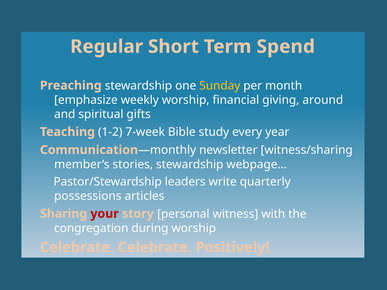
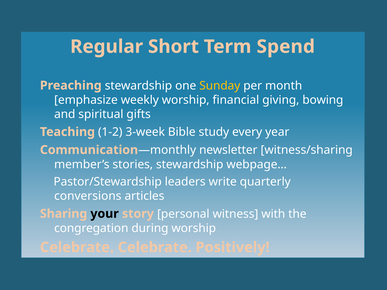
around: around -> bowing (323, 100)
7-week: 7-week -> 3-week (145, 132)
possessions: possessions -> conversions (88, 196)
your colour: red -> black (105, 214)
